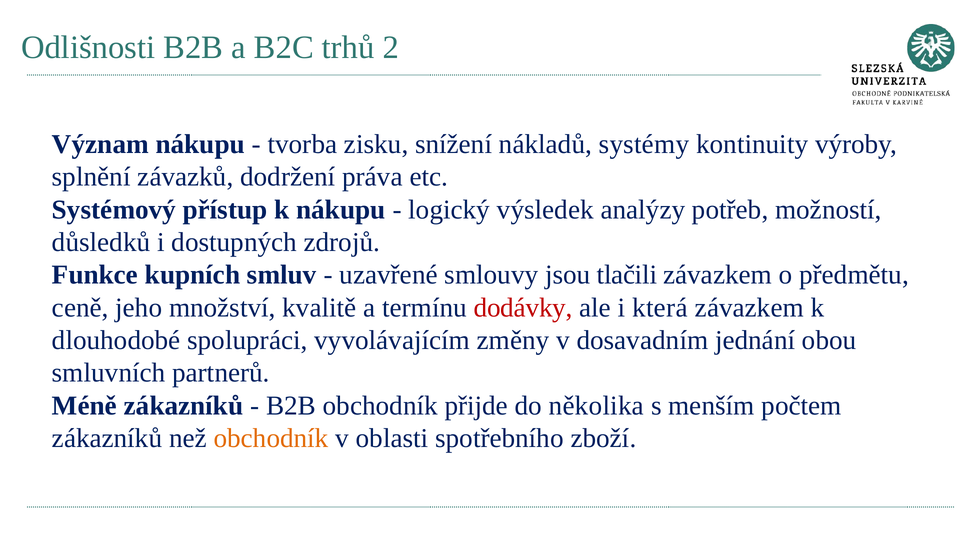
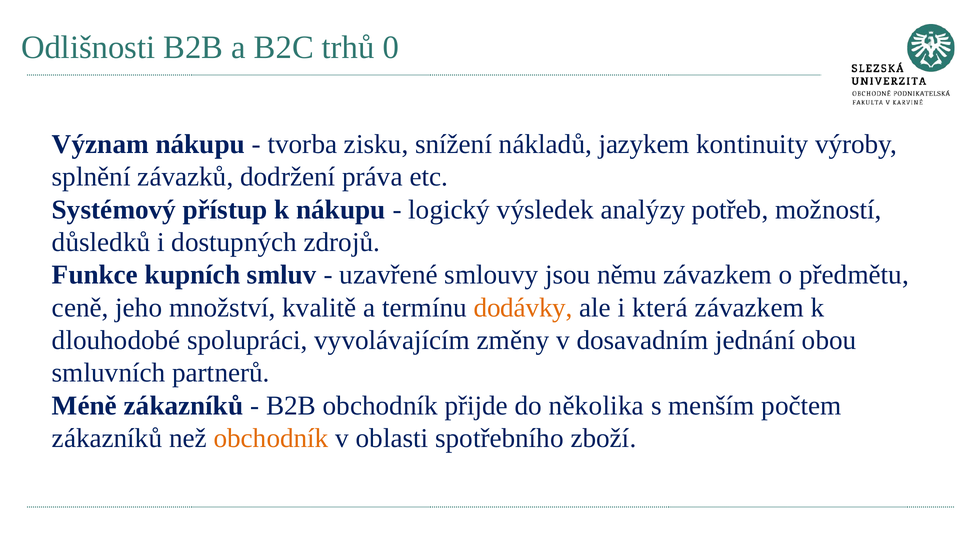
2: 2 -> 0 (391, 48)
systémy: systémy -> jazykem (644, 144)
tlačili: tlačili -> němu (627, 275)
dodávky colour: red -> orange (523, 307)
